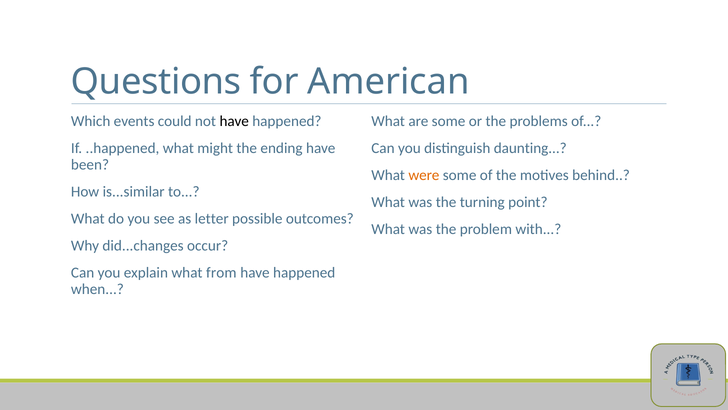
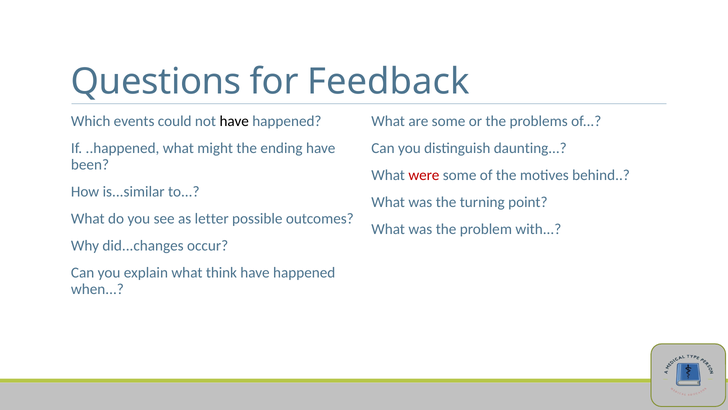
American: American -> Feedback (388, 82)
were colour: orange -> red (424, 175)
from: from -> think (221, 272)
